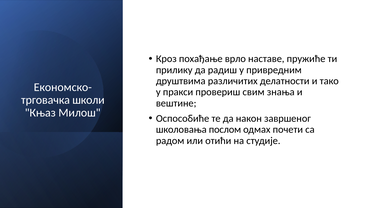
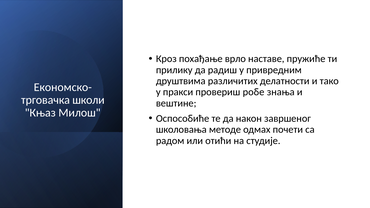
свим: свим -> робе (254, 92)
послом: послом -> методе (225, 130)
